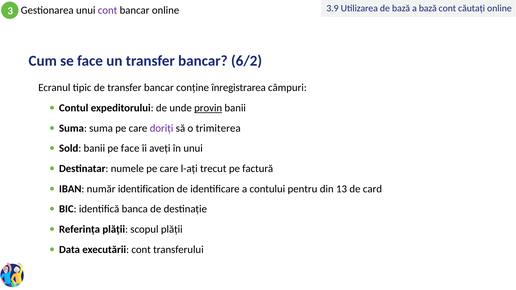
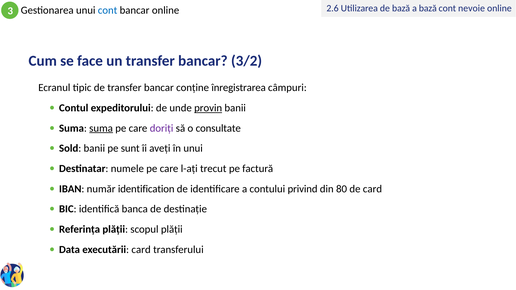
3.9: 3.9 -> 2.6 (333, 8)
căutați: căutați -> nevoie (472, 8)
cont colour: purple -> blue (108, 10)
6/2: 6/2 -> 3/2 (247, 61)
suma underline: none -> present (101, 128)
trimiterea: trimiterea -> consultate (218, 128)
pe face: face -> sunt (130, 149)
pentru: pentru -> privind (303, 189)
13: 13 -> 80 (342, 189)
executării cont: cont -> card (141, 250)
